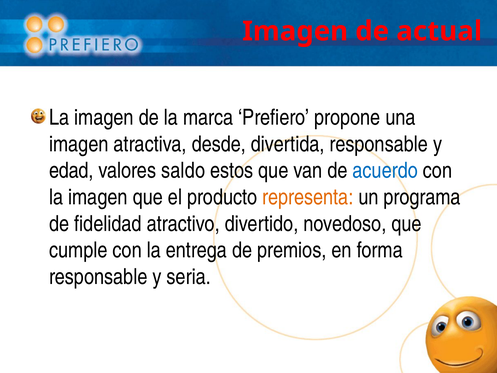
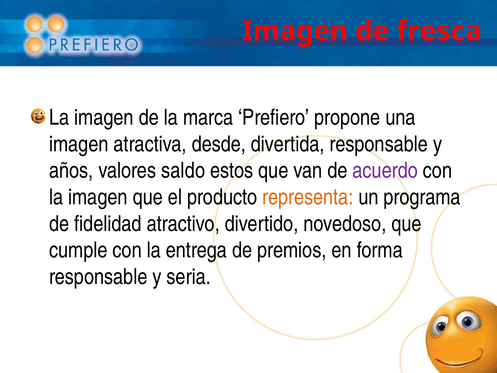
actual: actual -> fresca (439, 31)
edad: edad -> años (71, 171)
acuerdo colour: blue -> purple (385, 171)
